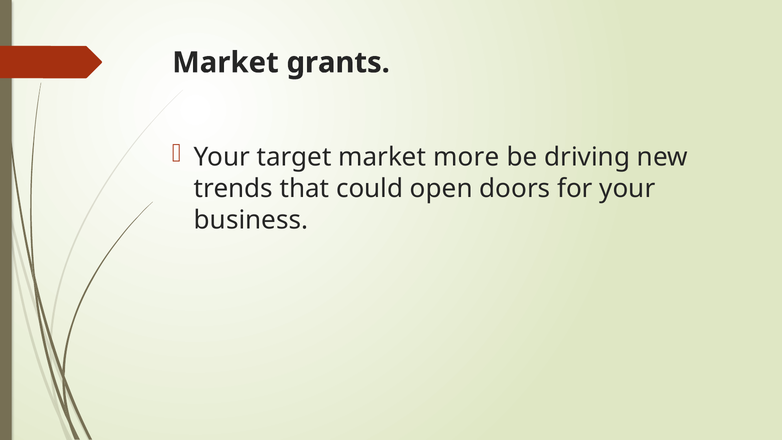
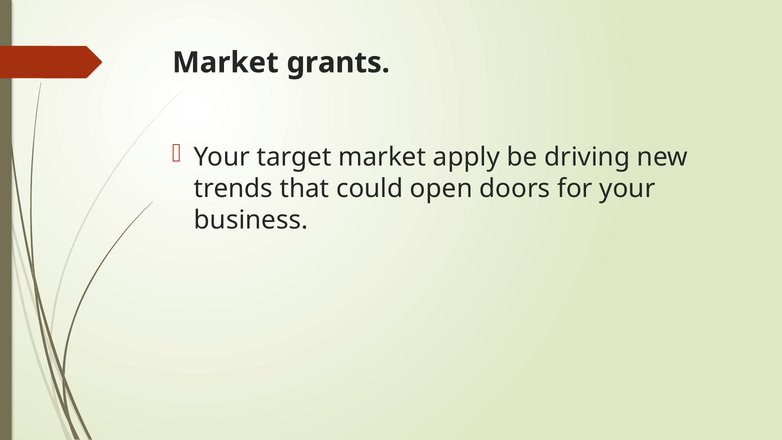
more: more -> apply (466, 157)
